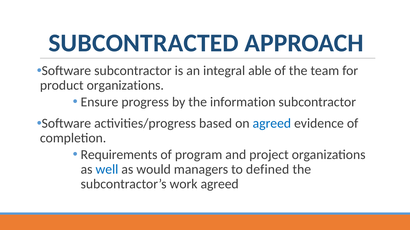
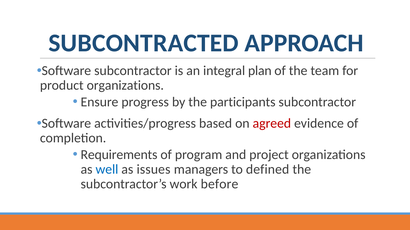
able: able -> plan (260, 71)
information: information -> participants (243, 102)
agreed colour: blue -> red (272, 124)
would: would -> issues (154, 170)
work agreed: agreed -> before (220, 185)
